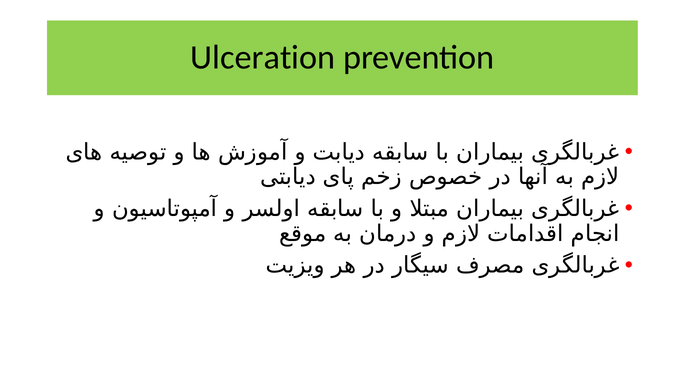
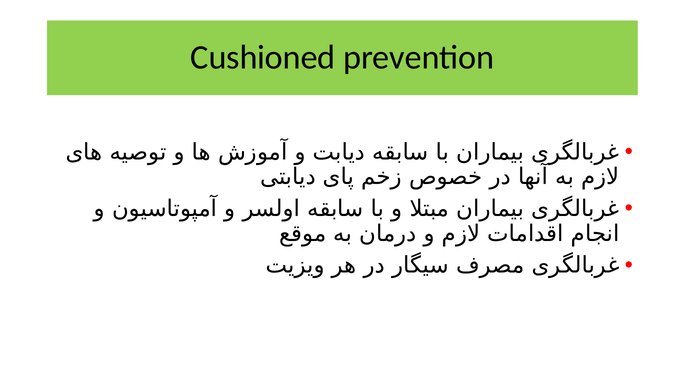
Ulceration: Ulceration -> Cushioned (263, 58)
